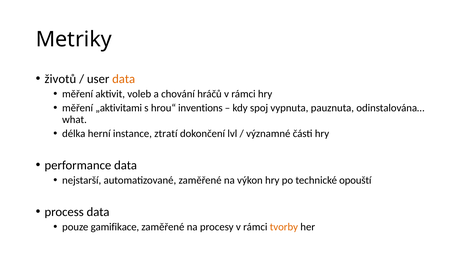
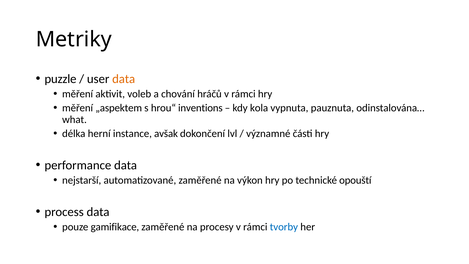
životů: životů -> puzzle (61, 79)
„aktivitami: „aktivitami -> „aspektem (119, 108)
spoj: spoj -> kola (259, 108)
ztratí: ztratí -> avšak (166, 134)
tvorby colour: orange -> blue (284, 227)
